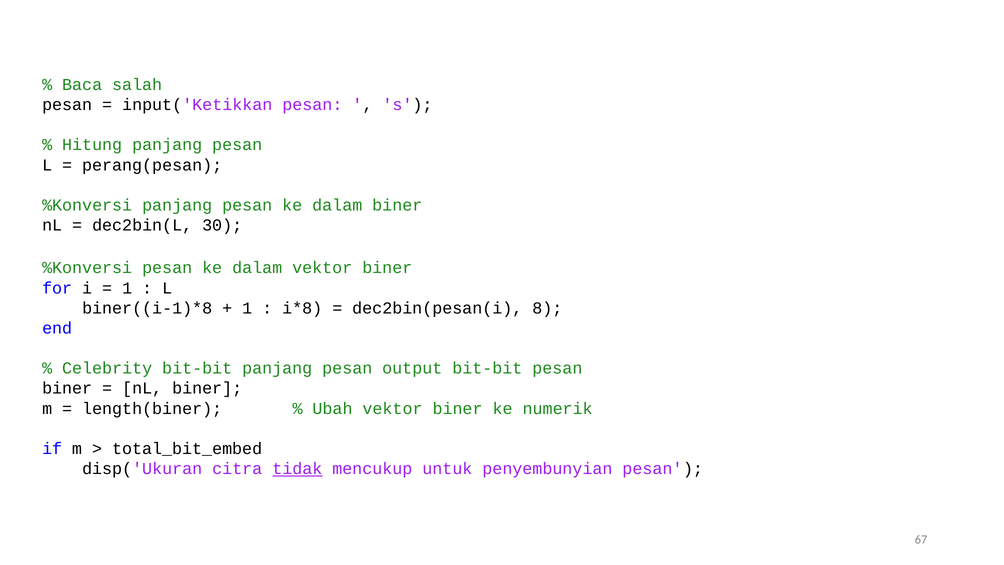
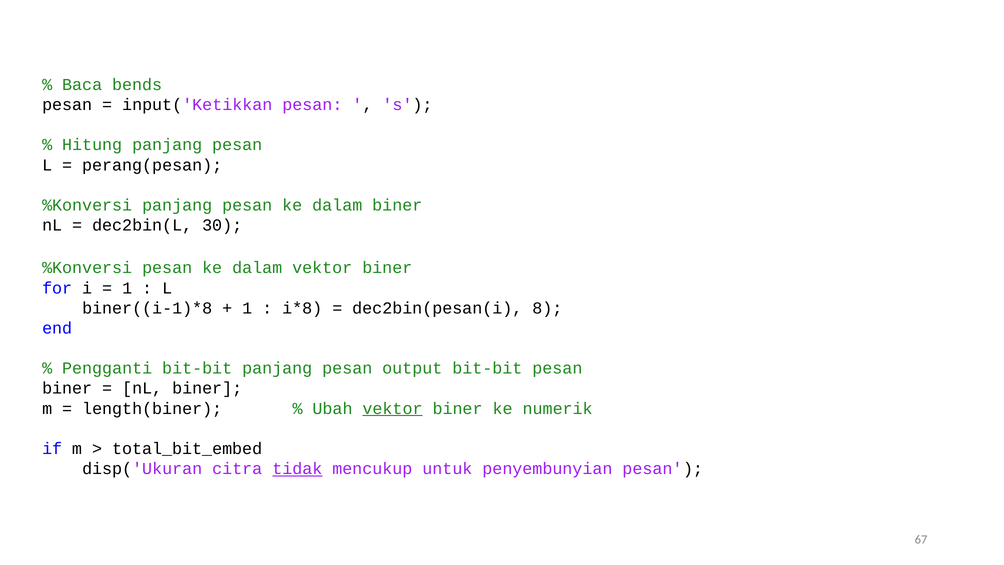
salah: salah -> bends (137, 85)
Celebrity: Celebrity -> Pengganti (107, 368)
vektor underline: none -> present (393, 408)
